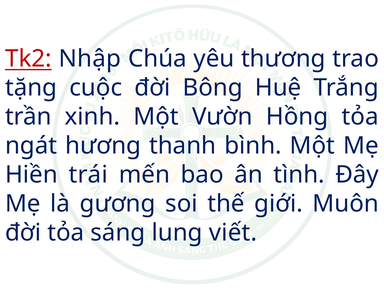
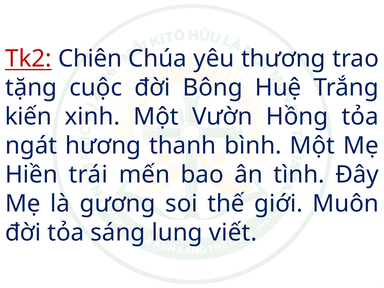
Nhập: Nhập -> Chiên (90, 59)
trần: trần -> kiến (28, 117)
